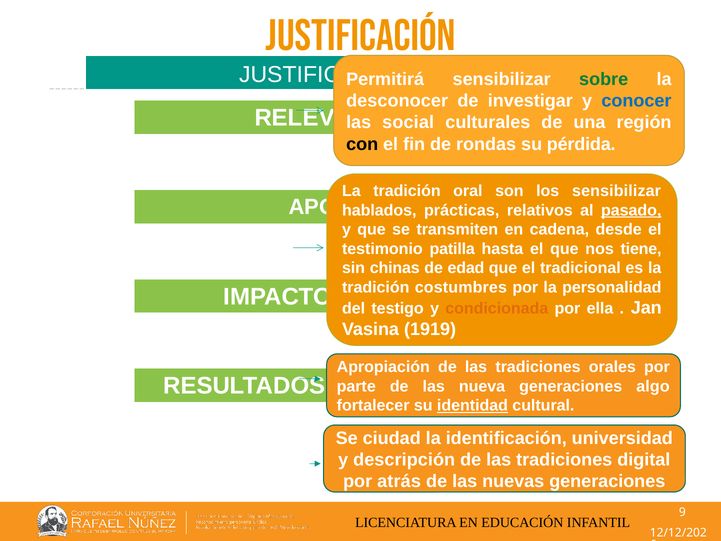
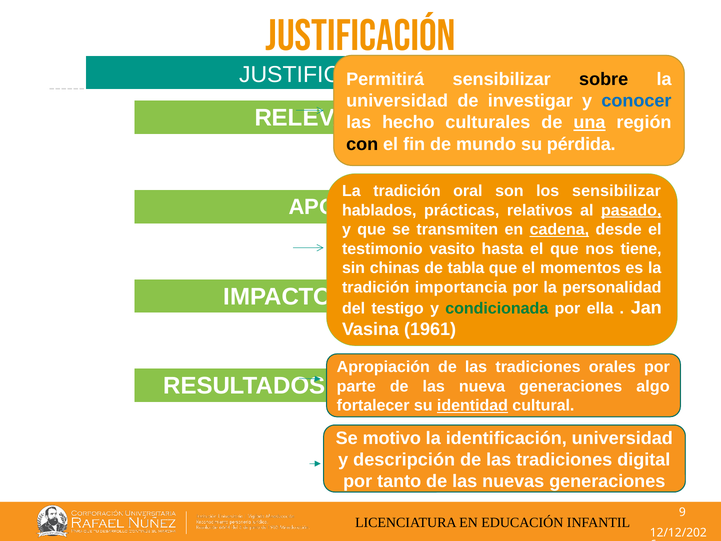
sobre colour: green -> black (604, 79)
desconocer: desconocer -> universidad (397, 101)
social: social -> hecho (408, 122)
una underline: none -> present (589, 122)
rondas: rondas -> mundo (486, 144)
cadena underline: none -> present (559, 229)
patilla: patilla -> vasito (452, 249)
edad: edad -> tabla (466, 268)
tradicional: tradicional -> momentos (580, 268)
costumbres: costumbres -> importancia (461, 287)
condicionada colour: orange -> green (497, 308)
1919: 1919 -> 1961 (430, 329)
ciudad: ciudad -> motivo (392, 438)
atrás: atrás -> tanto (399, 481)
